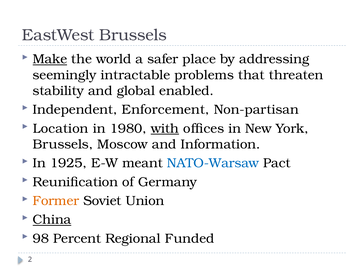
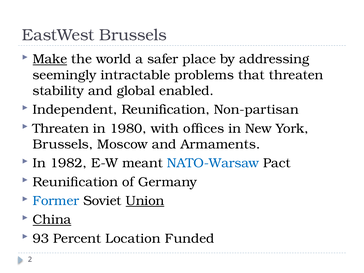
Independent Enforcement: Enforcement -> Reunification (166, 110)
Location: Location -> Threaten (61, 128)
with underline: present -> none (165, 128)
Information: Information -> Armaments (220, 144)
1925: 1925 -> 1982 (68, 163)
Former colour: orange -> blue (56, 201)
Union underline: none -> present (145, 201)
98: 98 -> 93 (41, 238)
Regional: Regional -> Location (133, 238)
